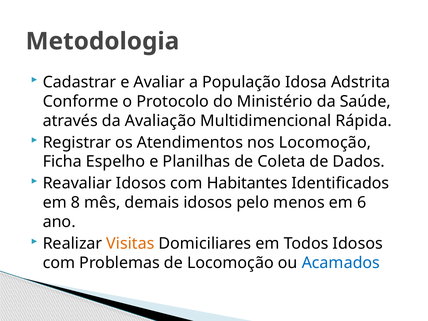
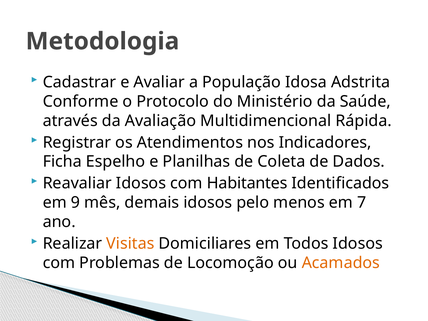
nos Locomoção: Locomoção -> Indicadores (325, 142)
8: 8 -> 9 (76, 203)
6: 6 -> 7 (362, 203)
Acamados colour: blue -> orange (341, 263)
